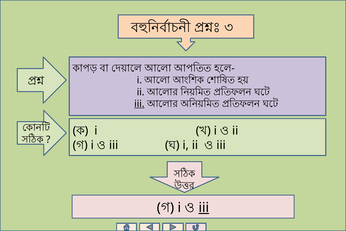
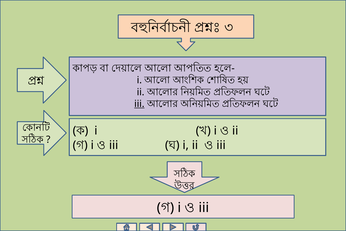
iii underline: present -> none (204, 207)
